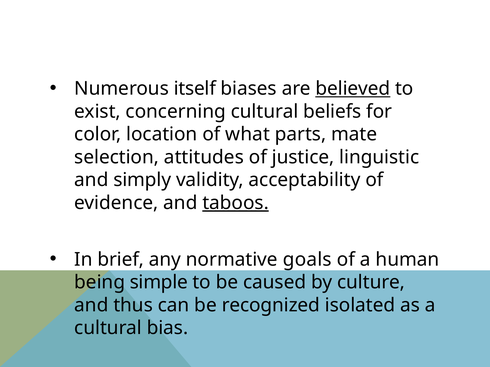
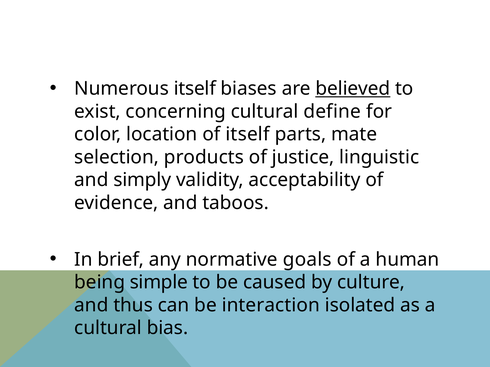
beliefs: beliefs -> define (332, 112)
of what: what -> itself (248, 134)
attitudes: attitudes -> products (204, 157)
taboos underline: present -> none (236, 203)
recognized: recognized -> interaction (271, 306)
